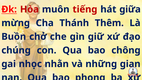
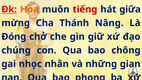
Hòa colour: red -> orange (29, 9)
Thêm: Thêm -> Nâng (109, 23)
Buồn: Buồn -> Đóng (14, 37)
